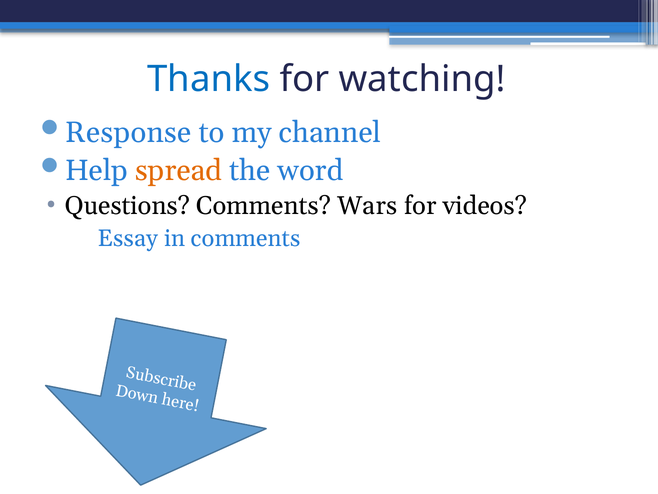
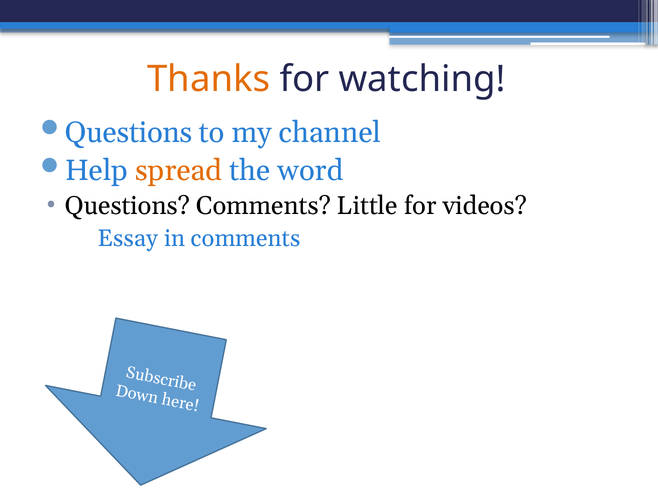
Thanks colour: blue -> orange (209, 79)
Response: Response -> Questions (129, 132)
Wars: Wars -> Little (367, 206)
